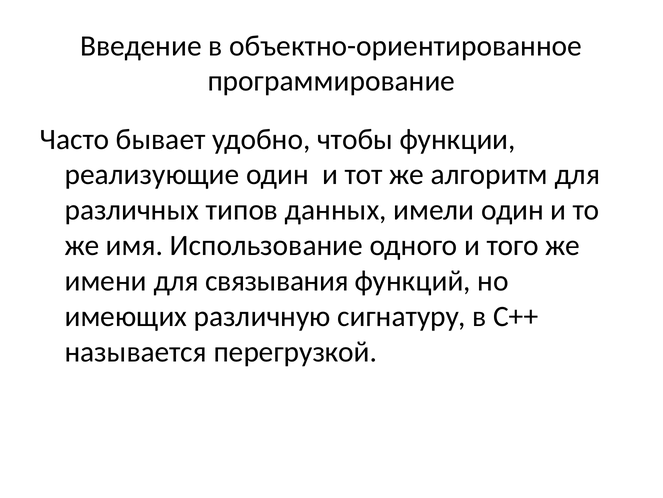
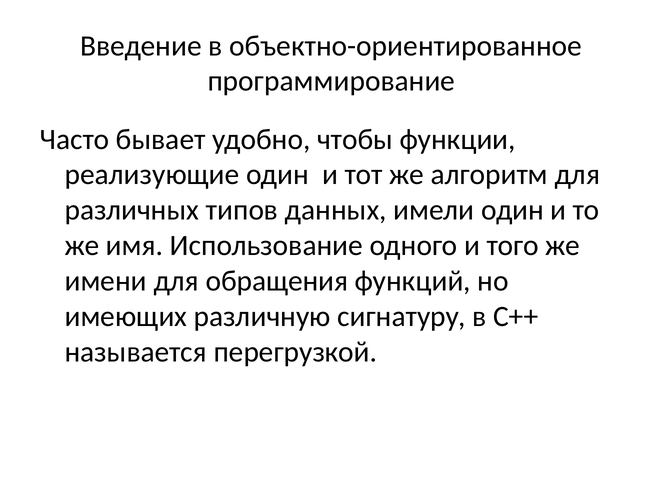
связывания: связывания -> обращения (277, 281)
